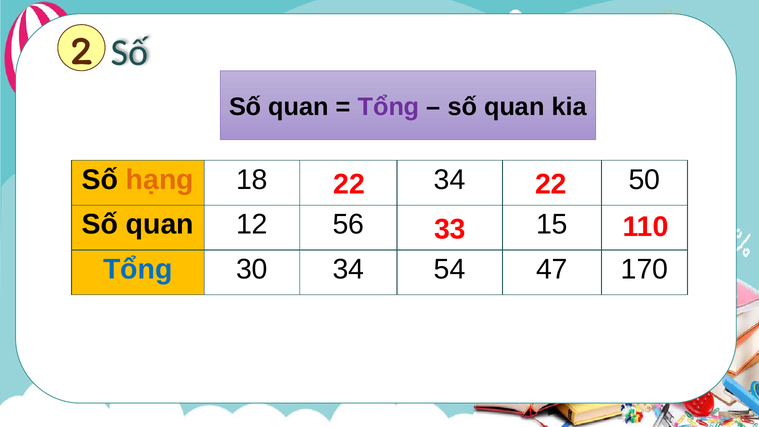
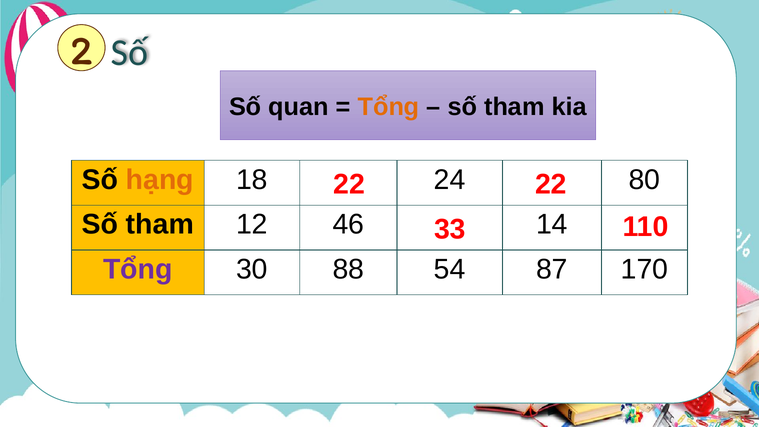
Tổng colour: purple -> orange (389, 107)
quan: quan -> tham (514, 107)
34: 34 -> 24 (450, 180)
50: 50 -> 80 (644, 180)
quan: quan -> tham (160, 224)
56: 56 -> 46 (348, 224)
15: 15 -> 14 (552, 224)
Tổng colour: blue -> purple (138, 269)
30 34: 34 -> 88 (348, 269)
47: 47 -> 87 (552, 269)
